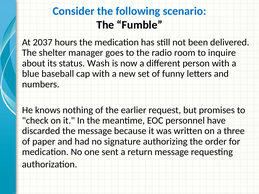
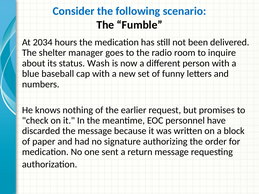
2037: 2037 -> 2034 (43, 42)
three: three -> block (234, 131)
